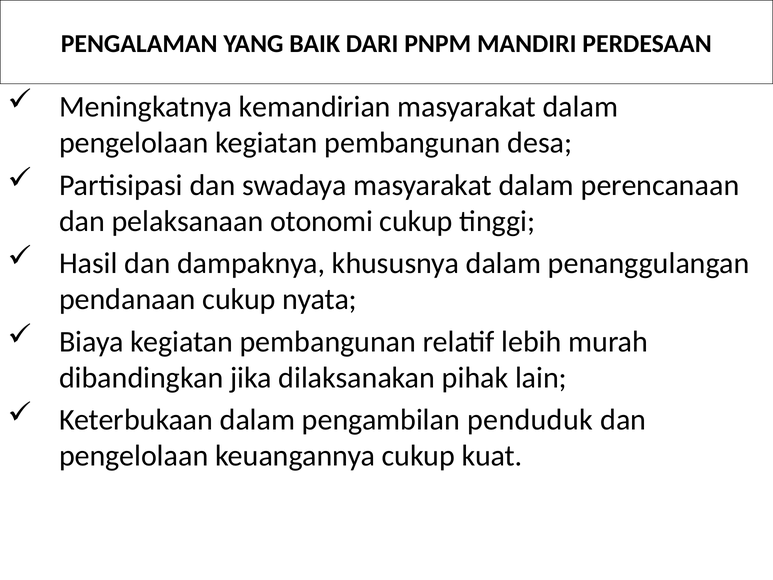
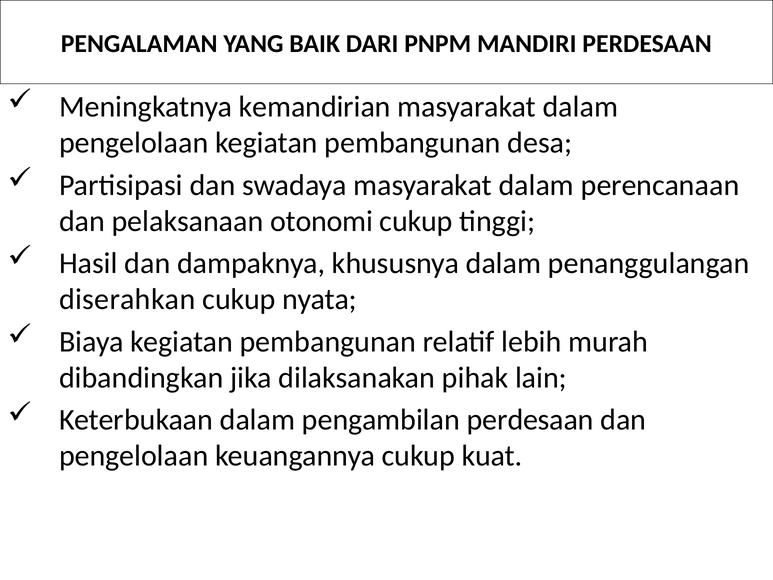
pendanaan: pendanaan -> diserahkan (127, 299)
pengambilan penduduk: penduduk -> perdesaan (530, 420)
